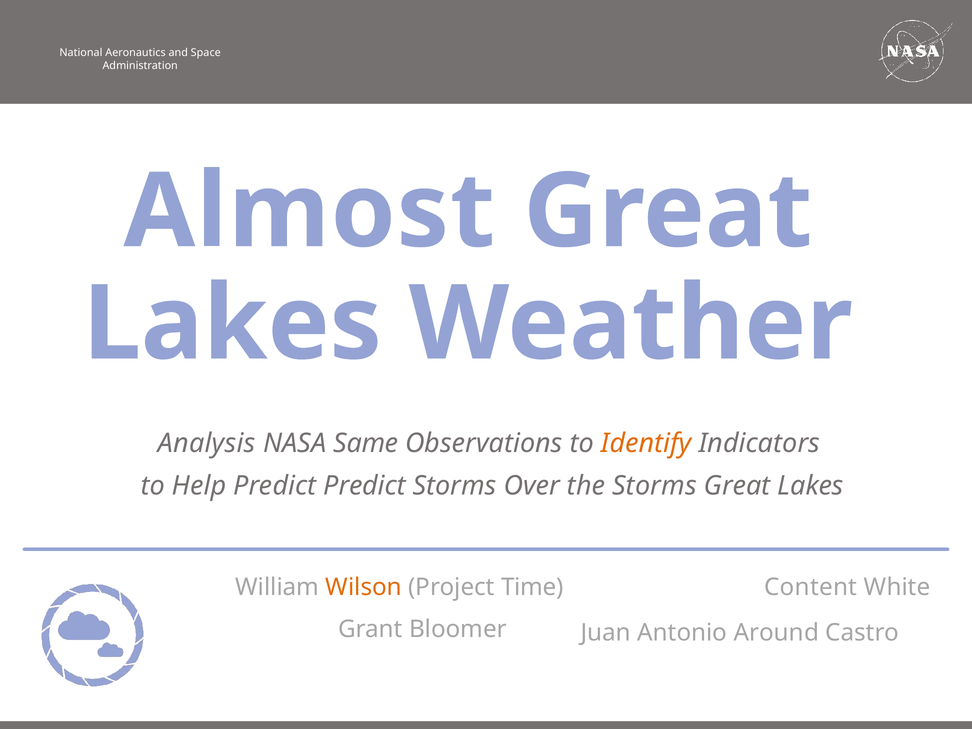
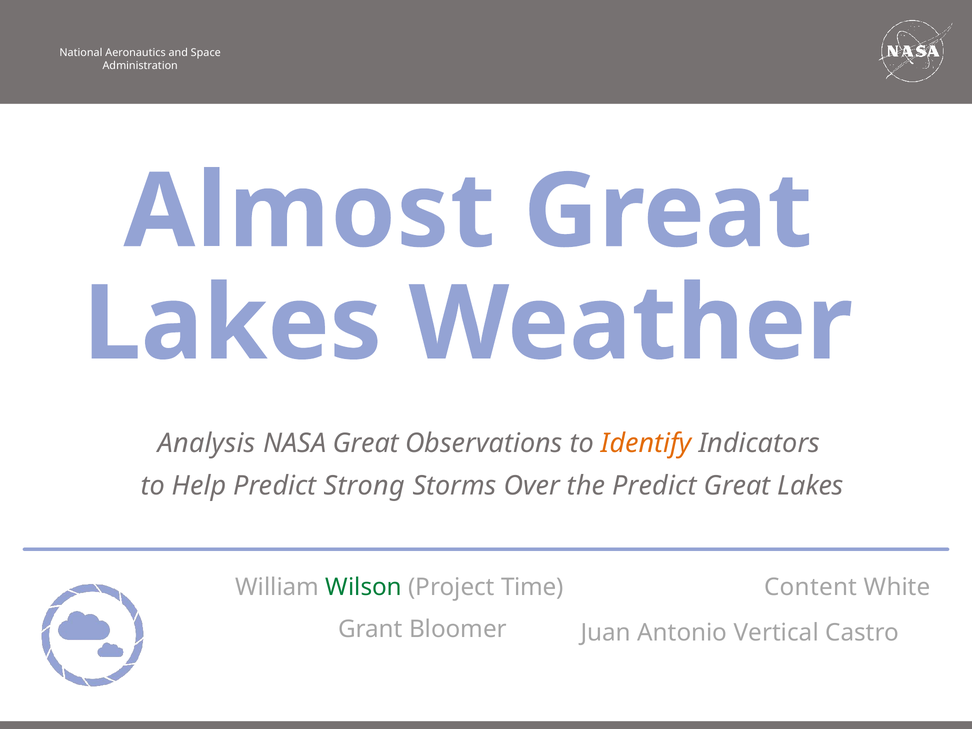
NASA Same: Same -> Great (366, 443)
Predict Predict: Predict -> Strong (364, 486)
the Storms: Storms -> Predict (654, 486)
Wilson colour: orange -> green (364, 587)
Around: Around -> Vertical (776, 633)
